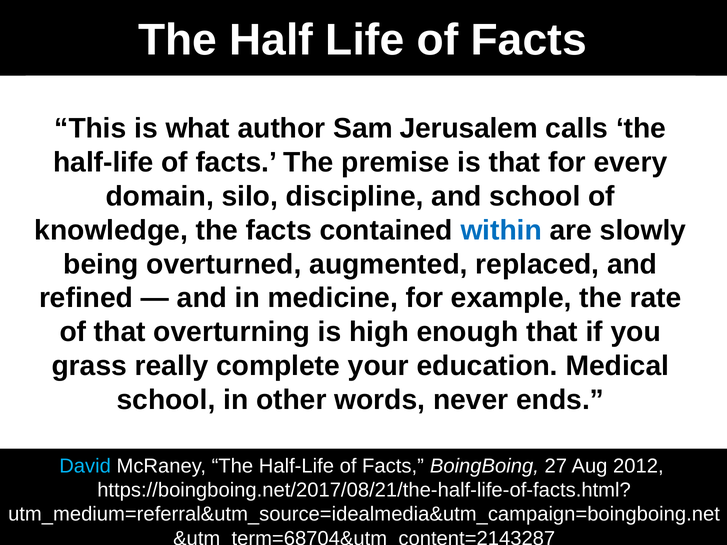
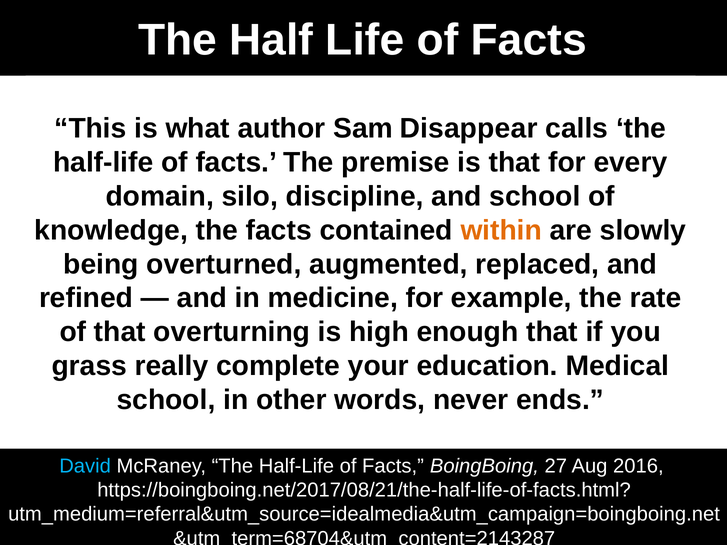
Jerusalem: Jerusalem -> Disappear (469, 129)
within colour: blue -> orange (501, 230)
2012: 2012 -> 2016 (638, 466)
